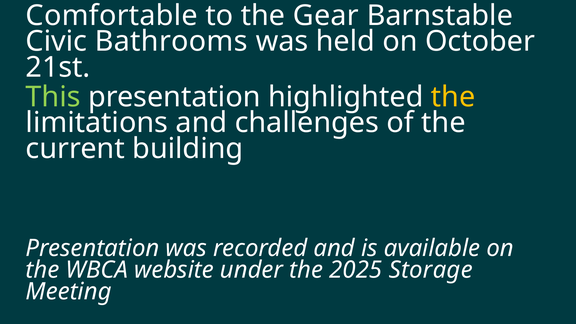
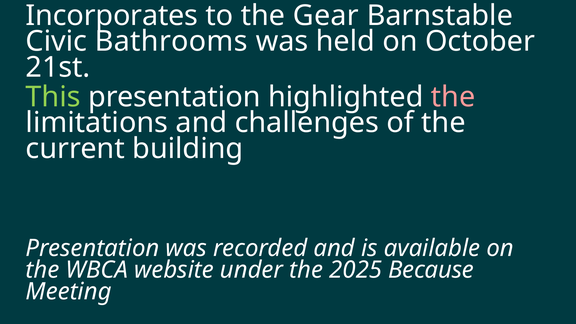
Comfortable: Comfortable -> Incorporates (112, 16)
the colour: yellow -> pink (453, 97)
Storage: Storage -> Because (431, 270)
